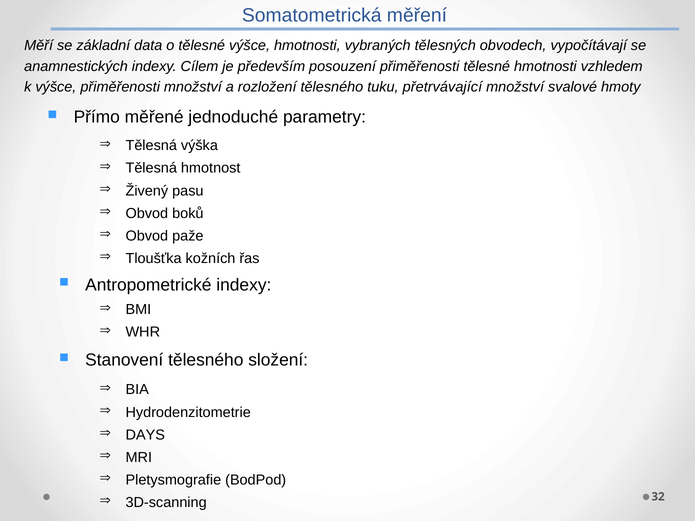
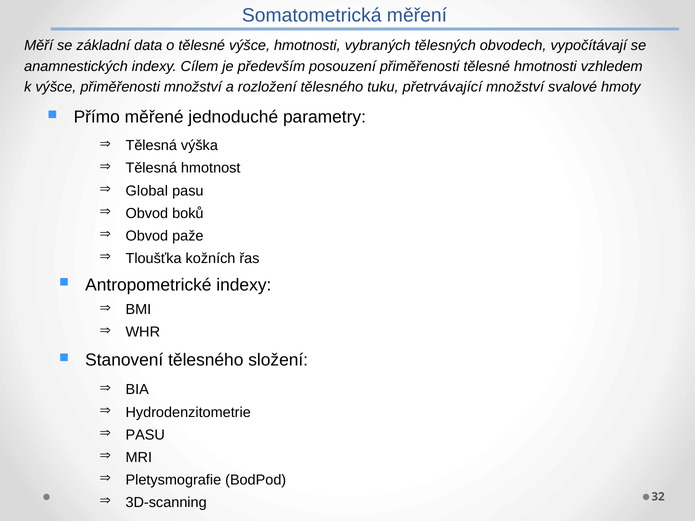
Živený: Živený -> Global (147, 191)
DAYS: DAYS -> PASU (145, 435)
